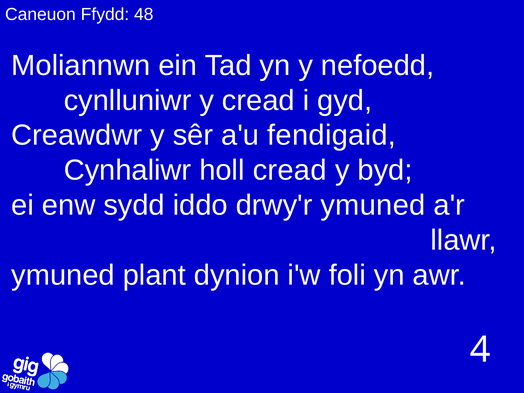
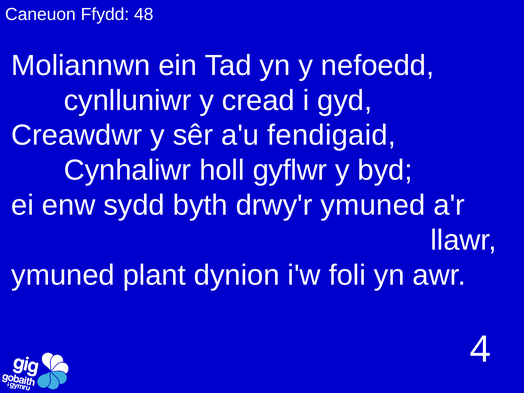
holl cread: cread -> gyflwr (290, 170)
iddo: iddo -> byth (200, 205)
